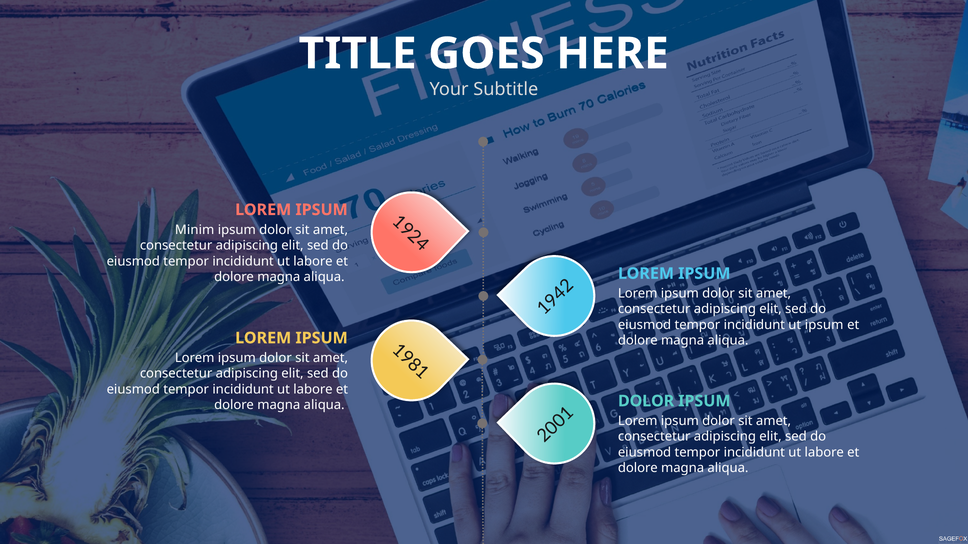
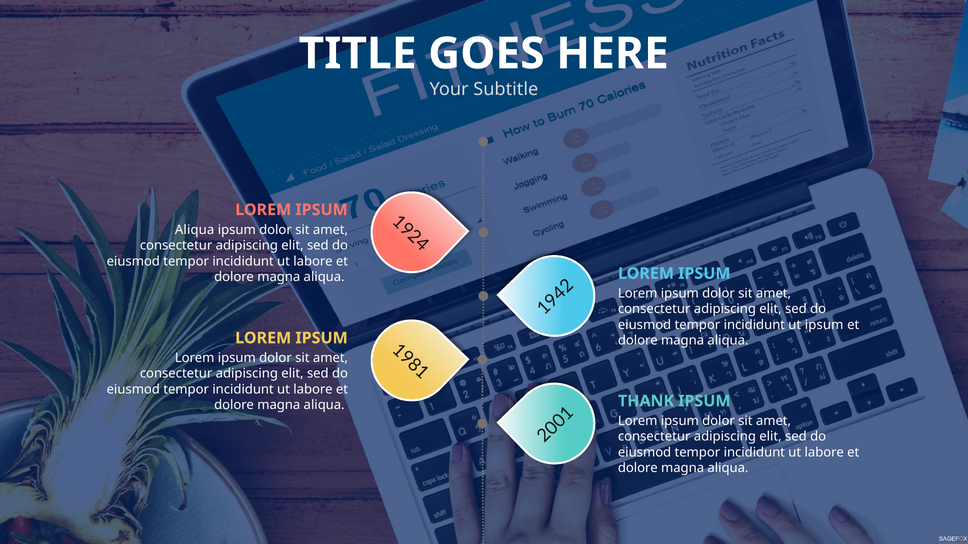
Minim: Minim -> Aliqua (195, 230)
DOLOR: DOLOR -> THANK (646, 401)
